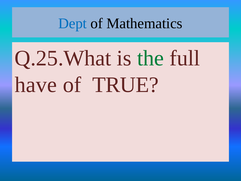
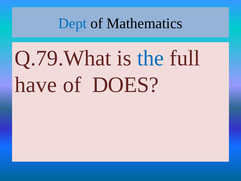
Q.25.What: Q.25.What -> Q.79.What (63, 58)
the colour: green -> blue (150, 58)
TRUE: TRUE -> DOES (125, 85)
